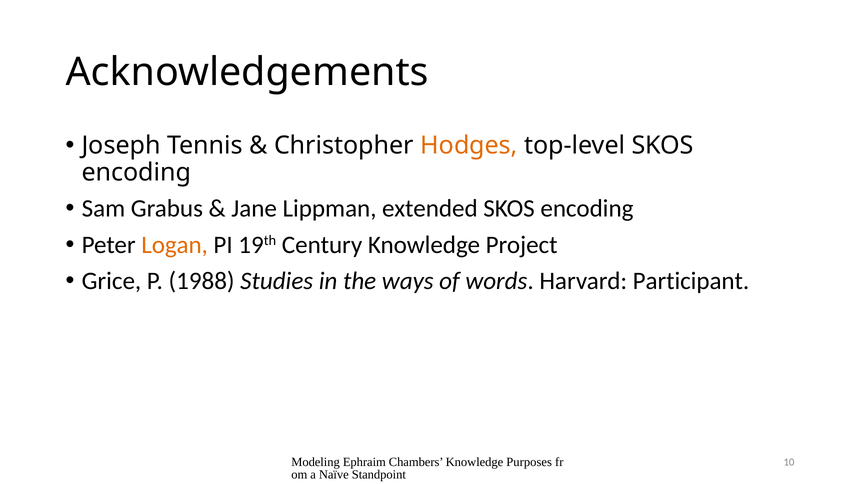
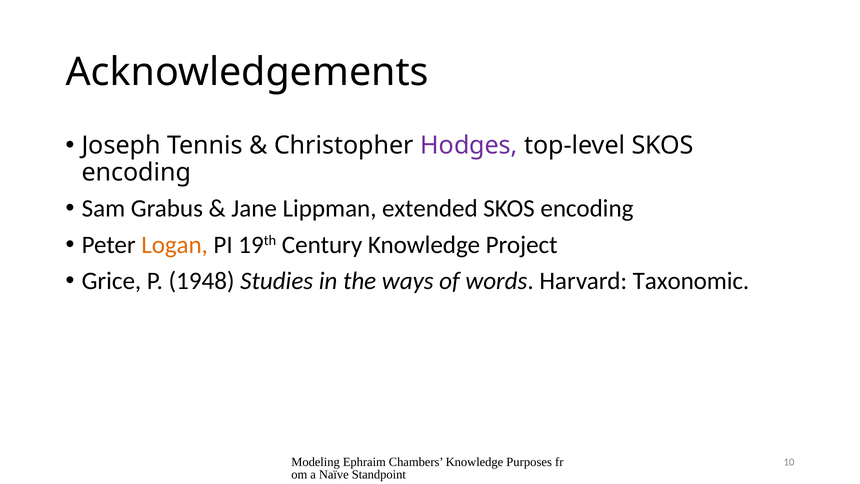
Hodges colour: orange -> purple (469, 145)
1988: 1988 -> 1948 (202, 281)
Participant: Participant -> Taxonomic (691, 281)
